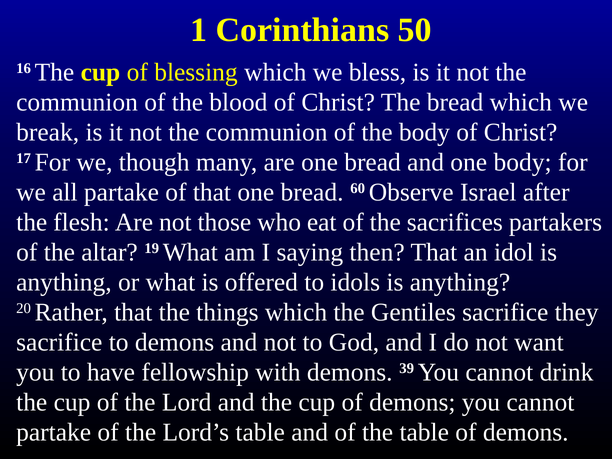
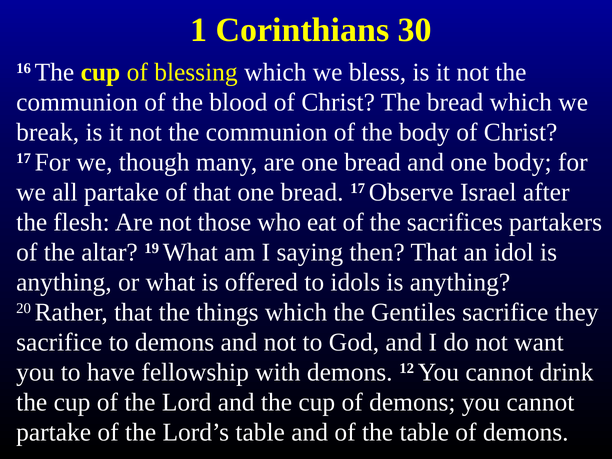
50: 50 -> 30 (415, 30)
bread 60: 60 -> 17 (358, 188)
39: 39 -> 12 (407, 368)
